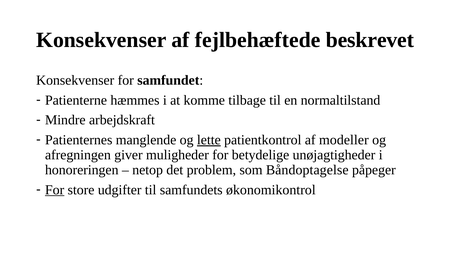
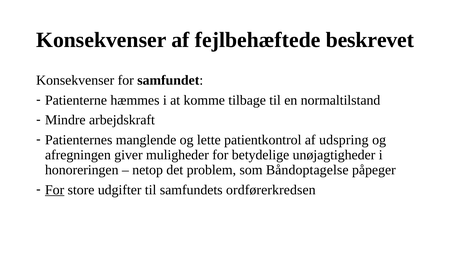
lette underline: present -> none (209, 140)
modeller: modeller -> udspring (344, 140)
økonomikontrol: økonomikontrol -> ordførerkredsen (271, 190)
